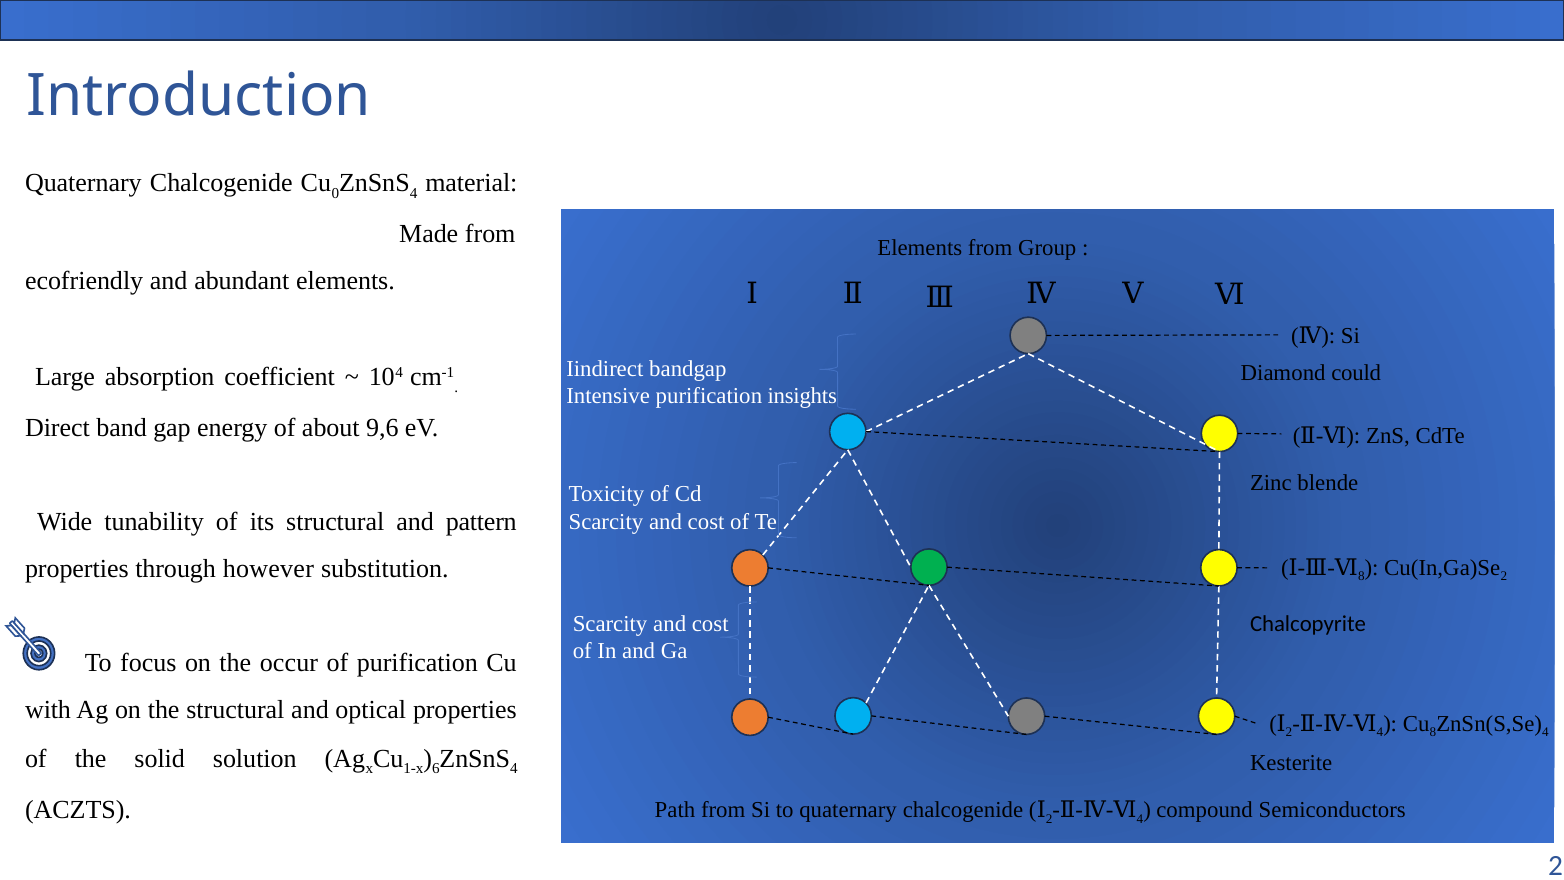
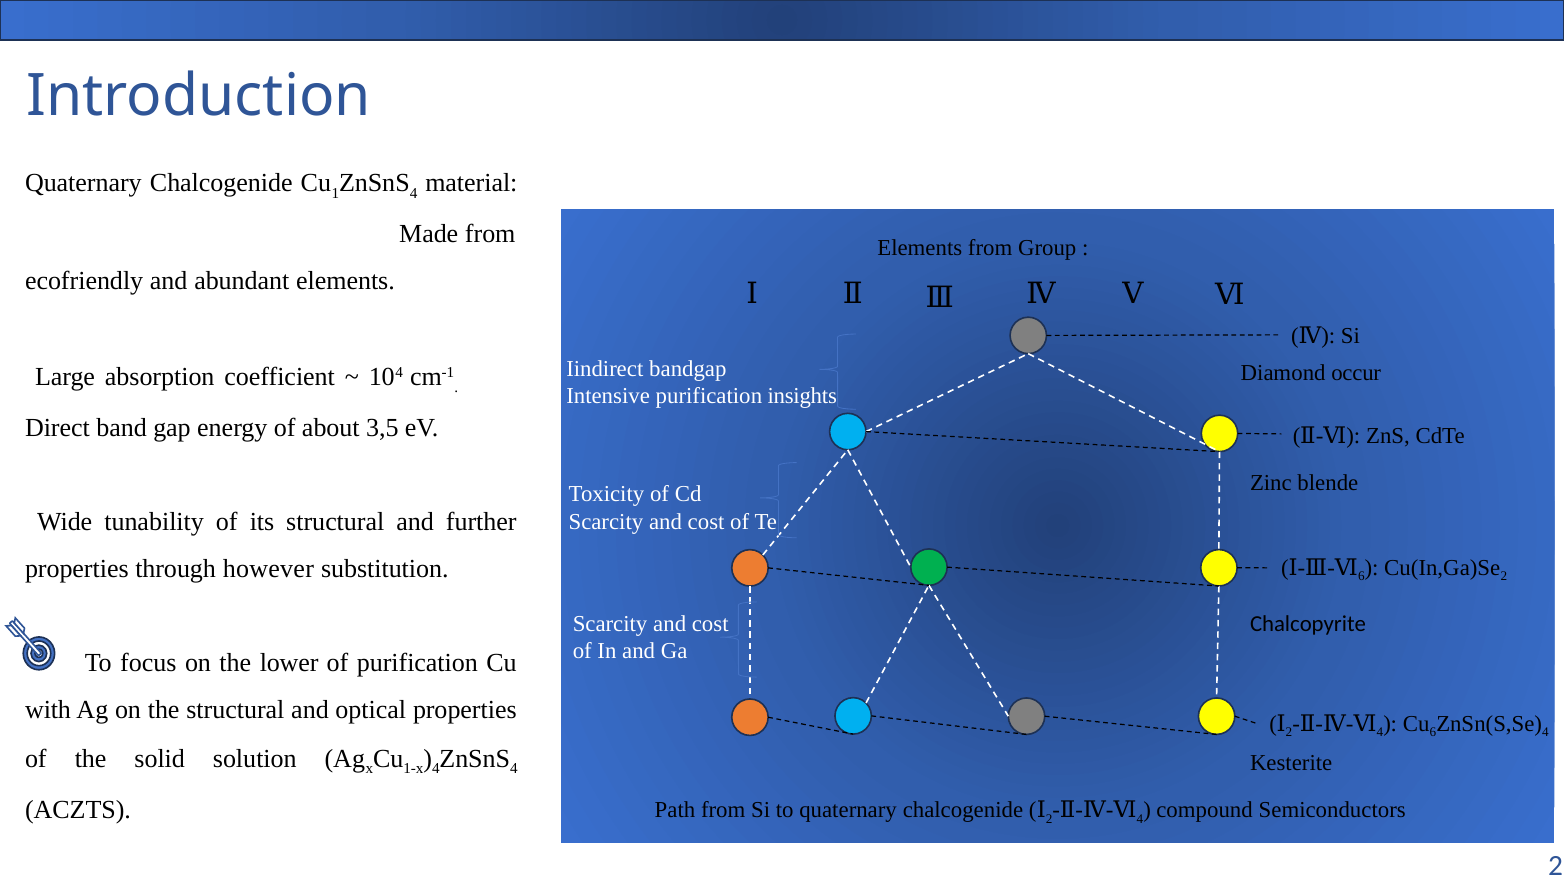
0: 0 -> 1 (335, 193)
could: could -> occur (1356, 373)
9,6: 9,6 -> 3,5 (382, 428)
pattern: pattern -> further (481, 522)
Ⅵ 8: 8 -> 6 (1361, 576)
occur: occur -> lower (289, 662)
Cu 8: 8 -> 6 (1433, 732)
6: 6 -> 4 (436, 768)
